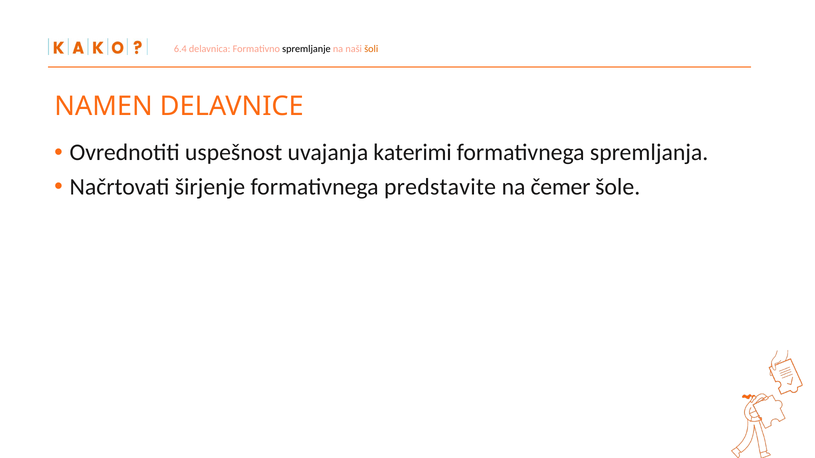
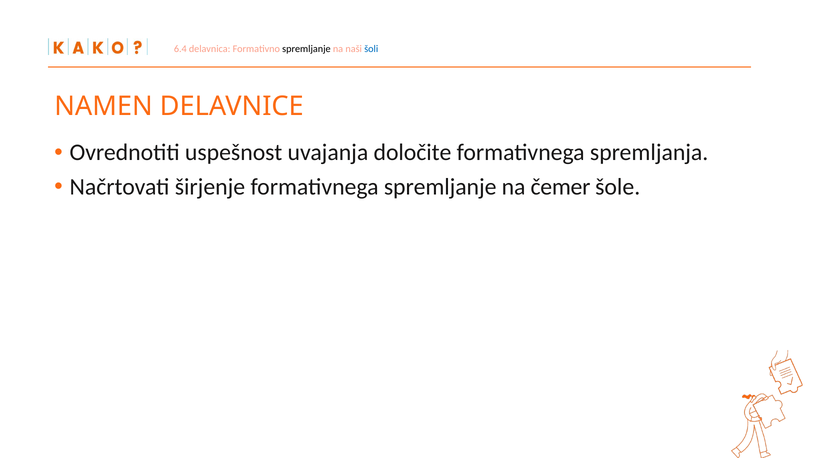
šoli colour: orange -> blue (371, 49)
katerimi: katerimi -> določite (412, 153)
formativnega predstavite: predstavite -> spremljanje (440, 187)
